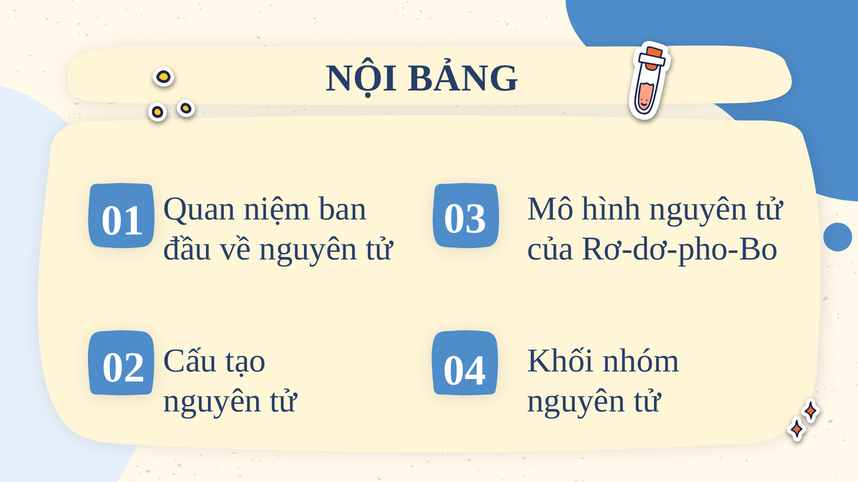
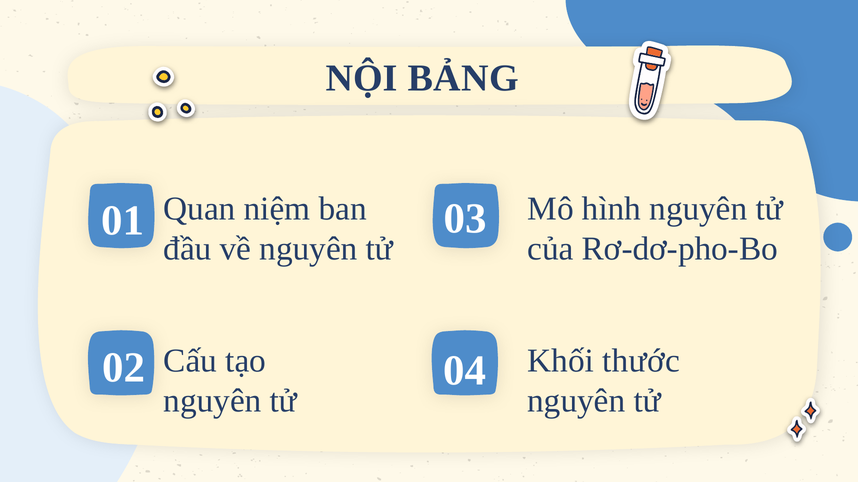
nhóm: nhóm -> thước (641, 361)
